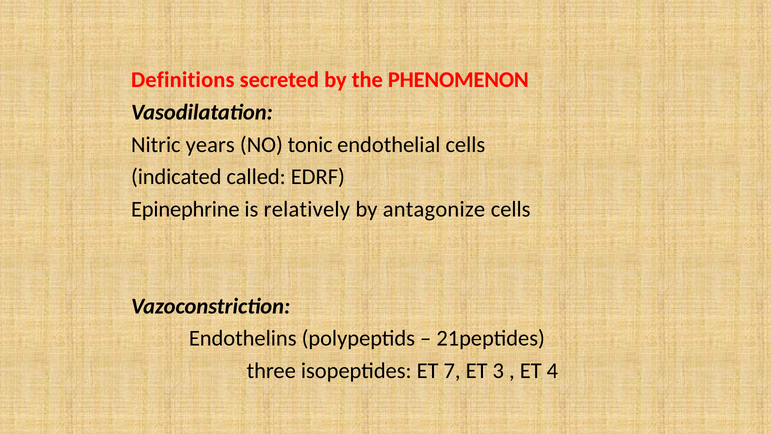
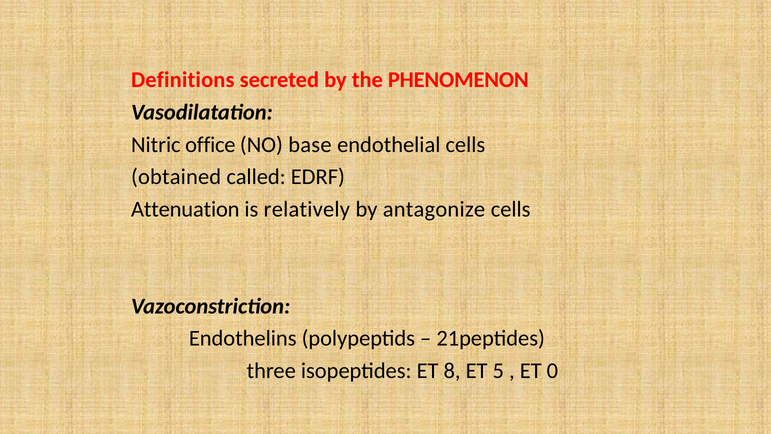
years: years -> office (210, 145)
tonic: tonic -> base (310, 145)
indicated: indicated -> obtained (176, 177)
Epinephrine: Epinephrine -> Attenuation (185, 209)
7: 7 -> 8 (452, 370)
3: 3 -> 5 (498, 370)
4: 4 -> 0 (552, 370)
